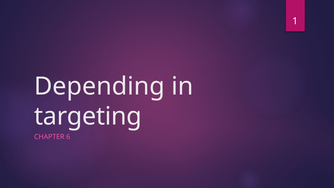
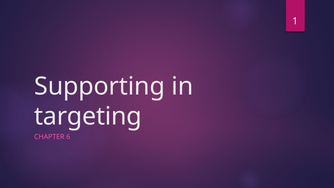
Depending: Depending -> Supporting (100, 86)
